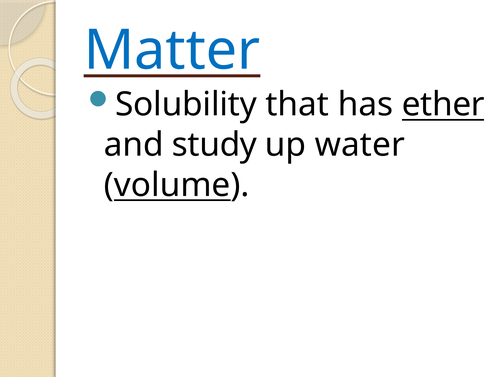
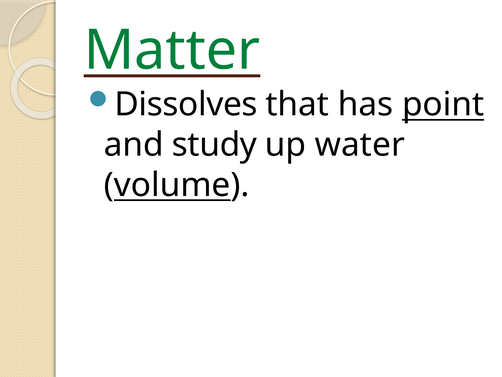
Matter colour: blue -> green (172, 50)
Solubility: Solubility -> Dissolves (186, 104)
ether: ether -> point (443, 104)
